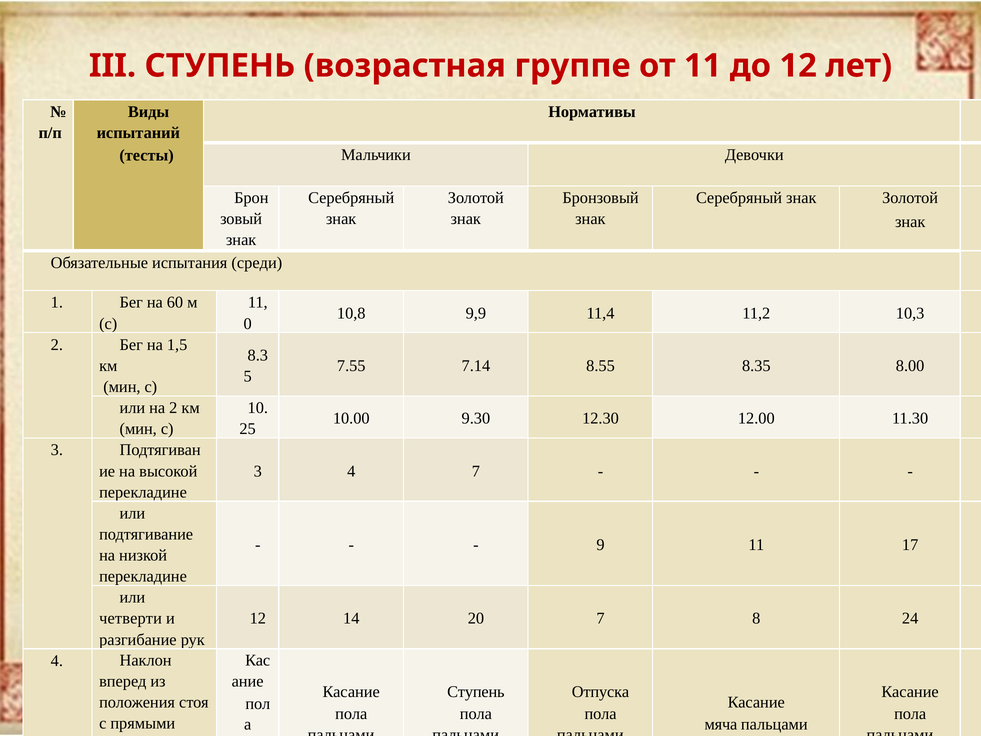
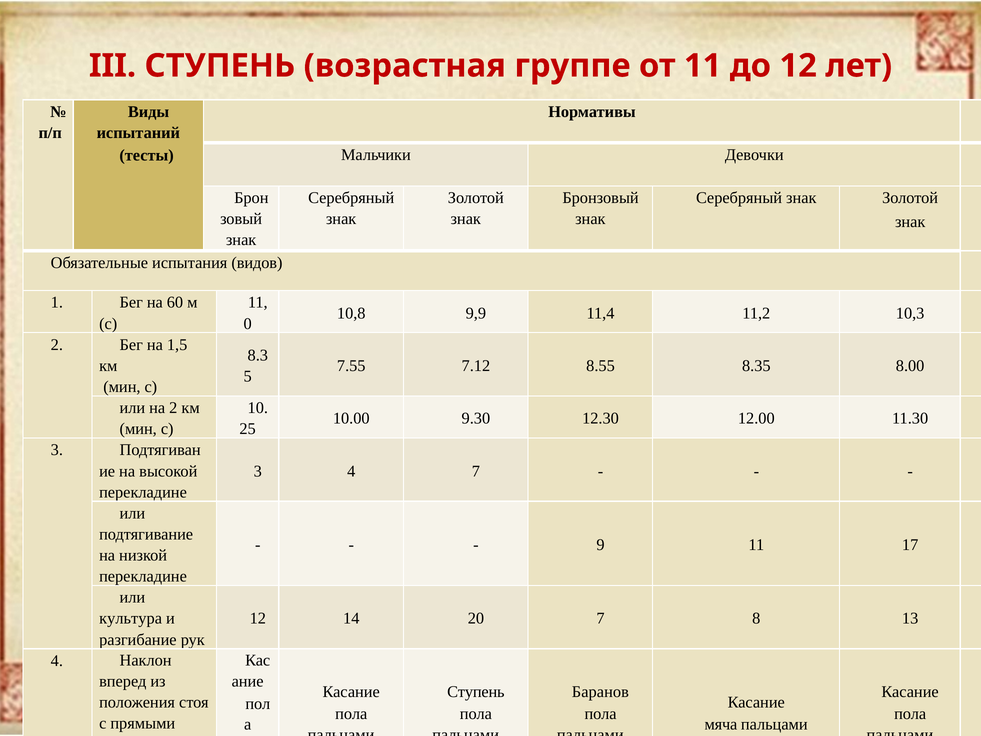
среди: среди -> видов (257, 263)
7.14: 7.14 -> 7.12 (476, 366)
четверти: четверти -> культура (131, 618)
24: 24 -> 13 (910, 618)
Отпуска: Отпуска -> Баранов (600, 692)
